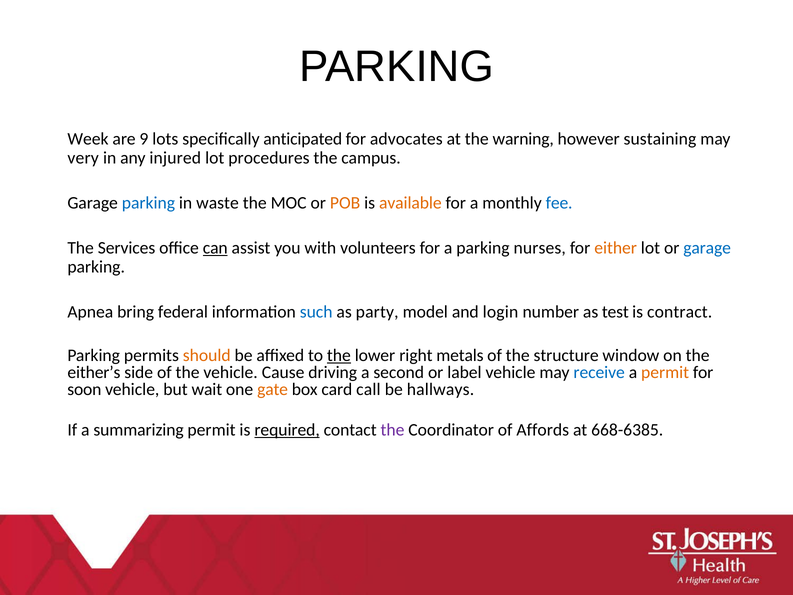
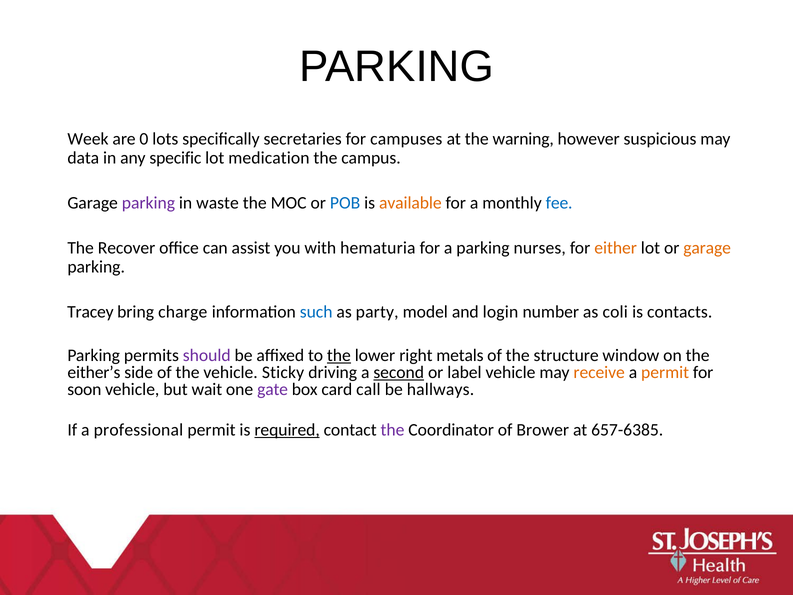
9: 9 -> 0 (144, 139)
anticipated: anticipated -> secretaries (303, 139)
advocates: advocates -> campuses (406, 139)
sustaining: sustaining -> suspicious (660, 139)
very: very -> data (83, 158)
injured: injured -> specific (175, 158)
procedures: procedures -> medication (269, 158)
parking colour: blue -> purple (148, 203)
POB colour: orange -> blue (345, 203)
Services: Services -> Recover (127, 248)
can underline: present -> none (215, 248)
volunteers: volunteers -> hematuria (378, 248)
garage colour: blue -> orange (707, 248)
Apnea: Apnea -> Tracey (90, 312)
federal: federal -> charge (183, 312)
test: test -> coli (615, 312)
contract: contract -> contacts (680, 312)
should colour: orange -> purple (207, 355)
Cause: Cause -> Sticky (283, 372)
second underline: none -> present (399, 372)
receive colour: blue -> orange (599, 372)
gate colour: orange -> purple (273, 389)
summarizing: summarizing -> professional (138, 430)
Affords: Affords -> Brower (543, 430)
668-6385: 668-6385 -> 657-6385 (627, 430)
